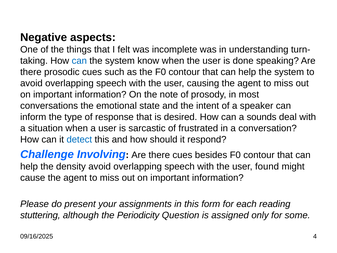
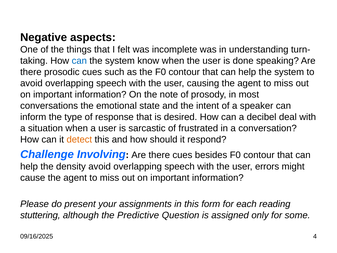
sounds: sounds -> decibel (262, 117)
detect colour: blue -> orange (79, 139)
found: found -> errors (267, 166)
Periodicity: Periodicity -> Predictive (138, 215)
